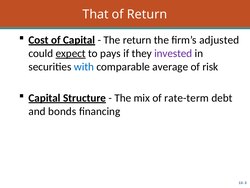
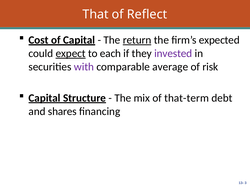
of Return: Return -> Reflect (147, 14)
return underline: none -> present (137, 40)
adjusted: adjusted -> expected (219, 40)
pays: pays -> each (110, 53)
with colour: blue -> purple (84, 67)
rate-term: rate-term -> that-term (187, 98)
bonds: bonds -> shares (62, 111)
